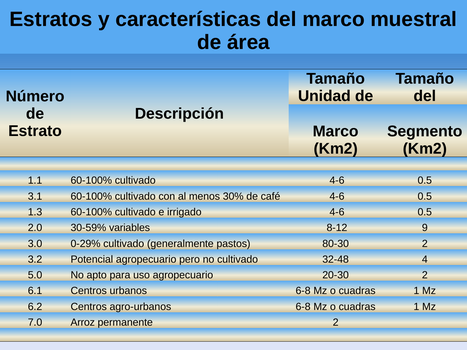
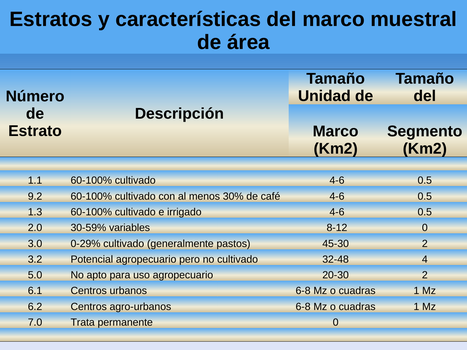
3.1: 3.1 -> 9.2 (35, 196)
8-12 9: 9 -> 0 (425, 228)
80-30: 80-30 -> 45-30 (336, 244)
Arroz: Arroz -> Trata (83, 323)
permanente 2: 2 -> 0 (336, 323)
